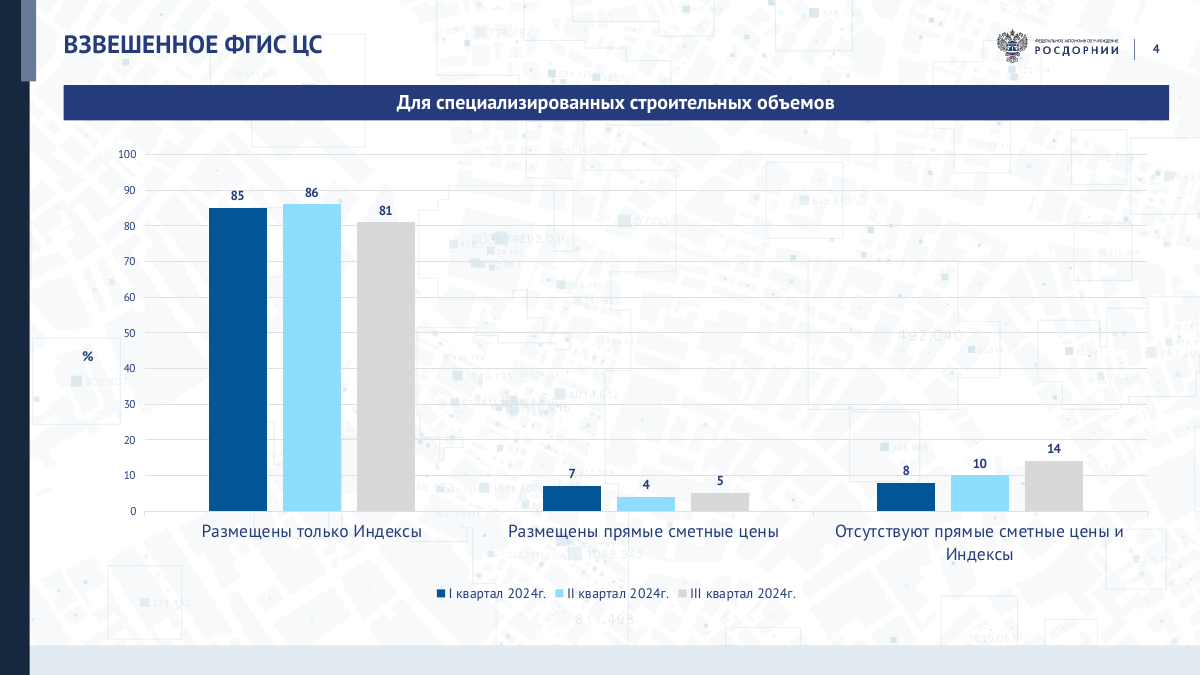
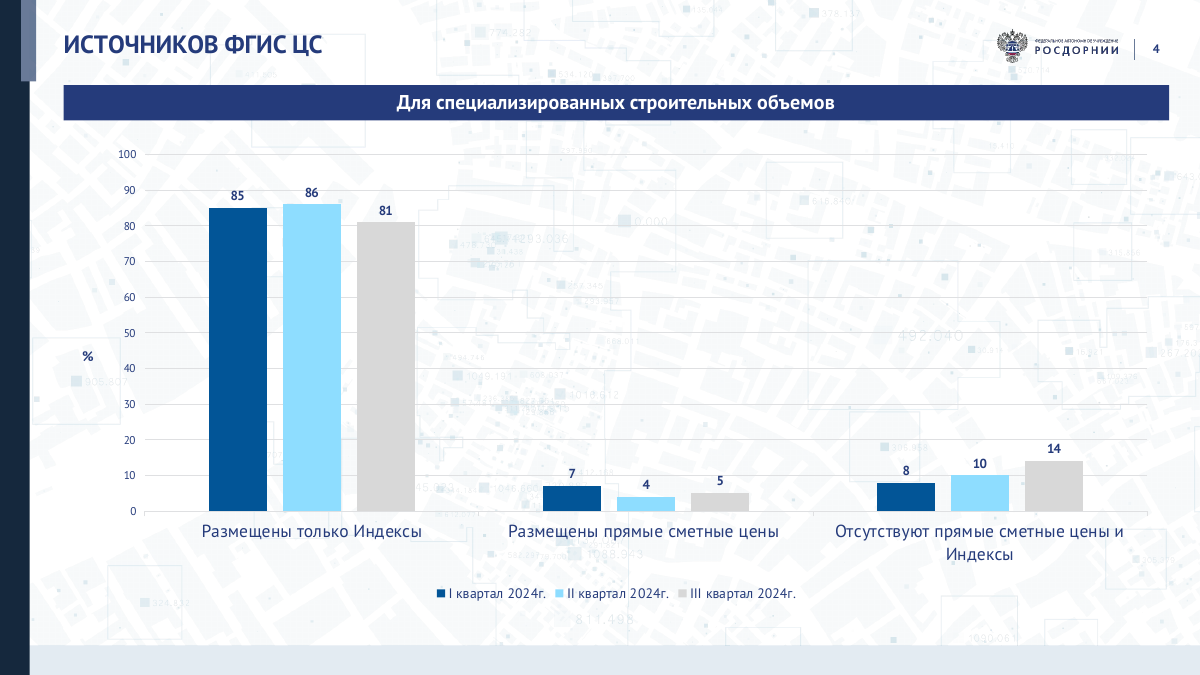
ВЗВЕШЕННОЕ: ВЗВЕШЕННОЕ -> ИСТОЧНИКОВ (141, 45)
